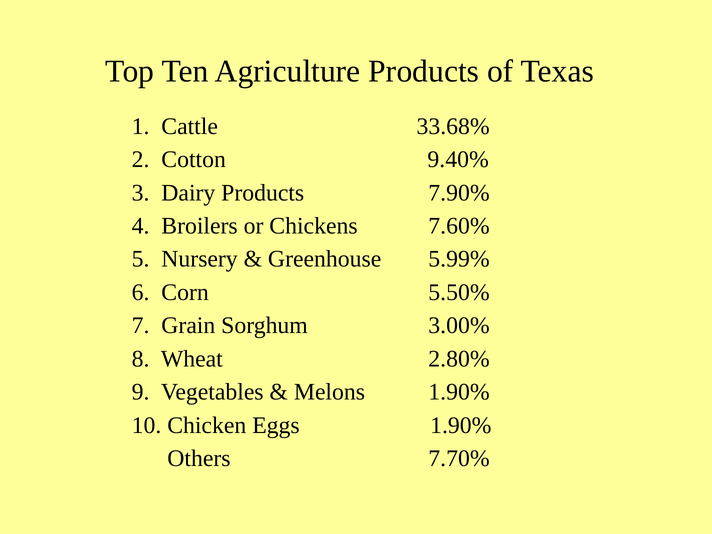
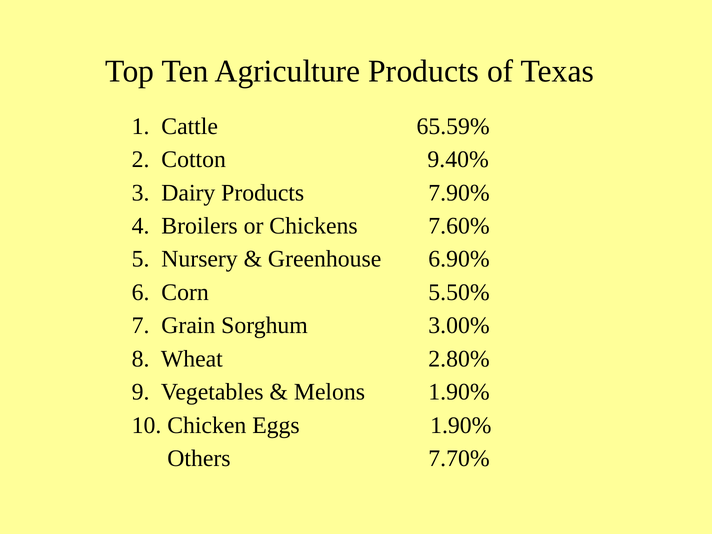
33.68%: 33.68% -> 65.59% (453, 126)
5.99%: 5.99% -> 6.90% (459, 259)
